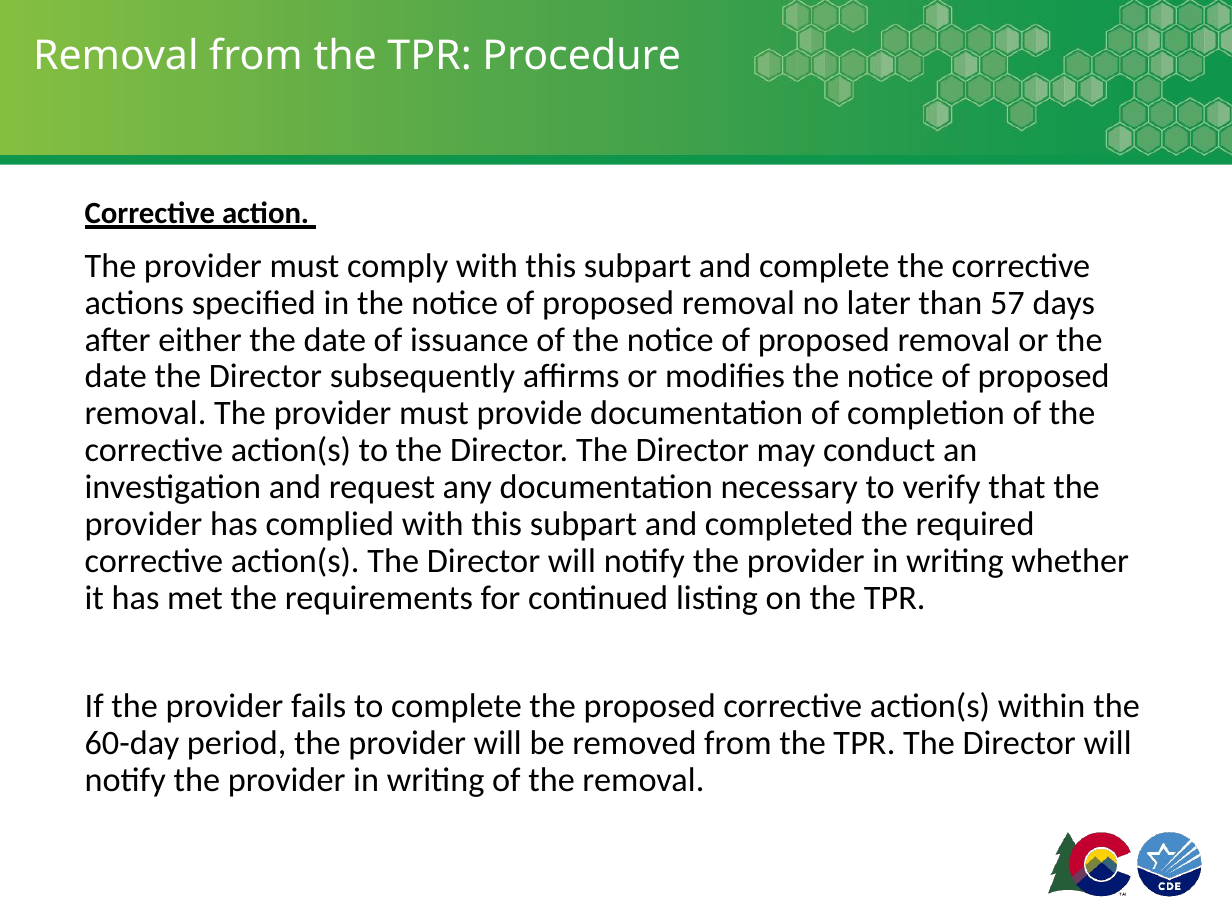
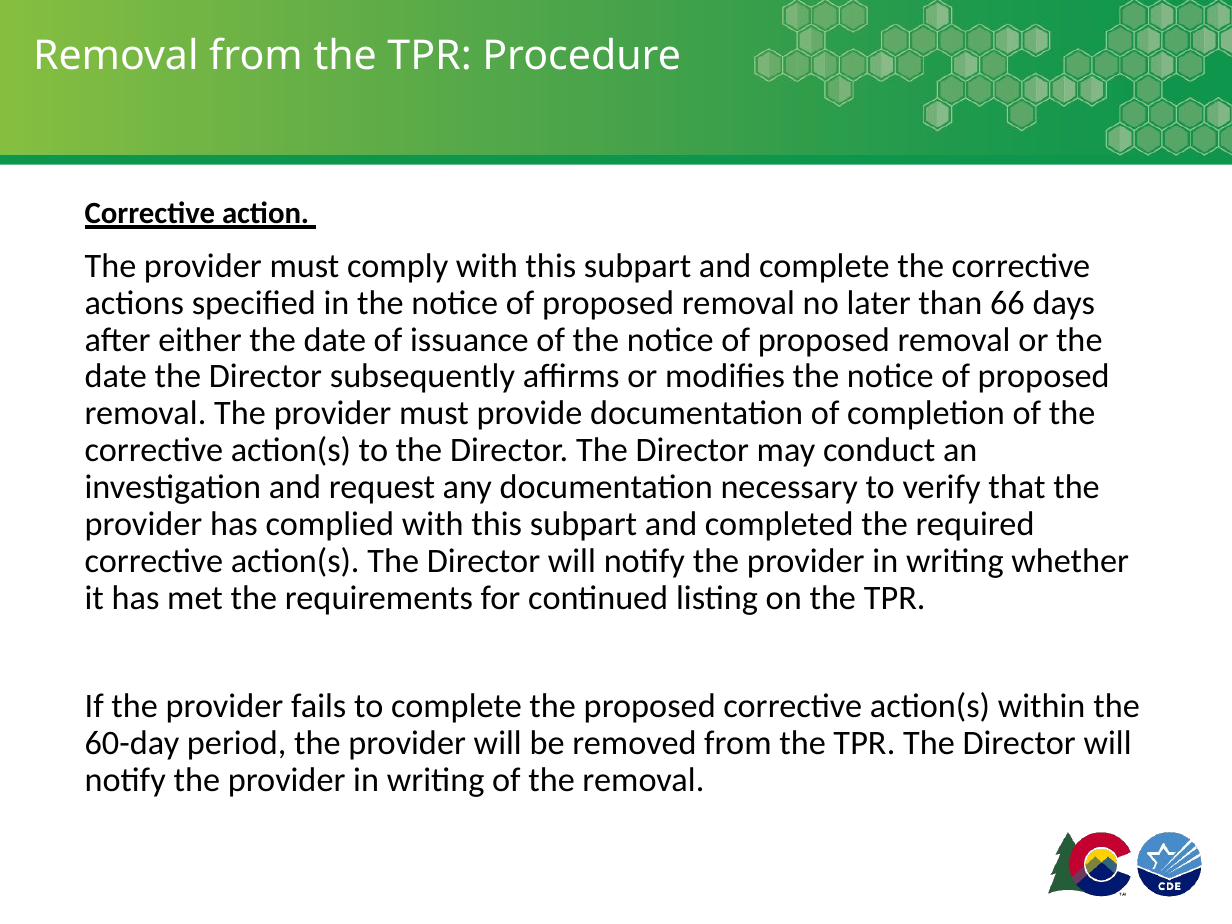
57: 57 -> 66 (1007, 303)
